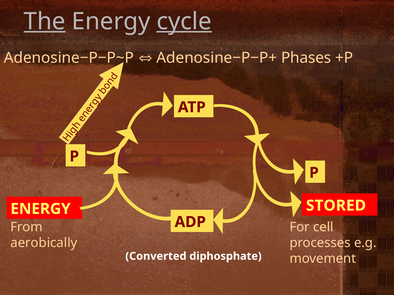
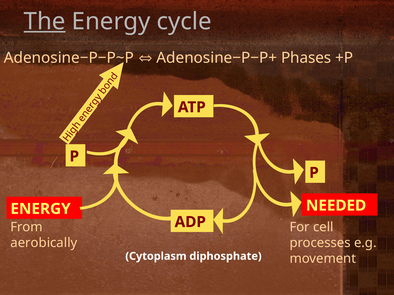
cycle underline: present -> none (184, 21)
STORED: STORED -> NEEDED (336, 206)
Converted: Converted -> Cytoplasm (156, 257)
